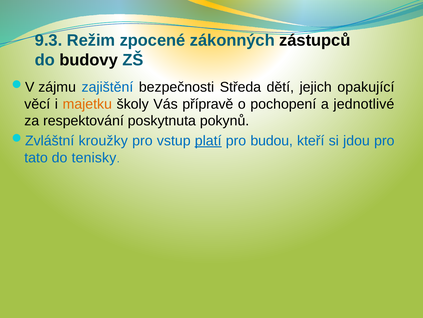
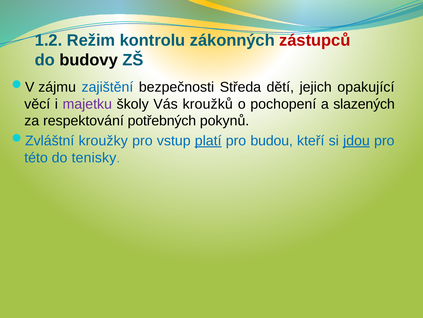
9.3: 9.3 -> 1.2 (49, 40)
zpocené: zpocené -> kontrolu (153, 40)
zástupců colour: black -> red (315, 40)
majetku colour: orange -> purple (87, 104)
přípravě: přípravě -> kroužků (208, 104)
jednotlivé: jednotlivé -> slazených (364, 104)
poskytnuta: poskytnuta -> potřebných (162, 121)
jdou underline: none -> present (356, 140)
tato: tato -> této (36, 157)
